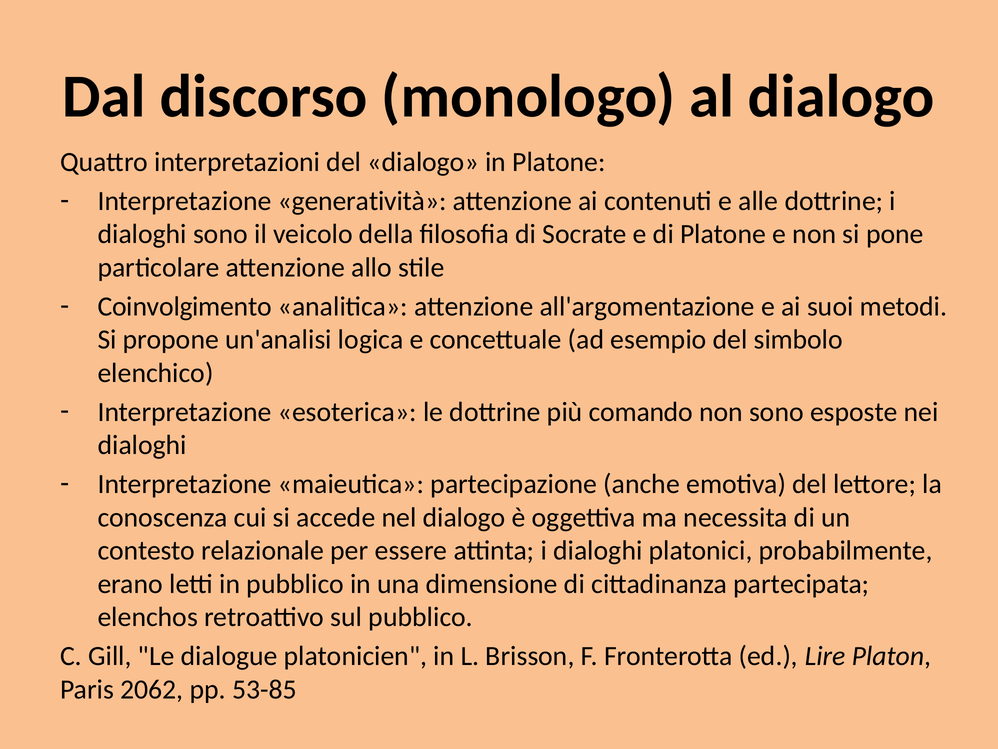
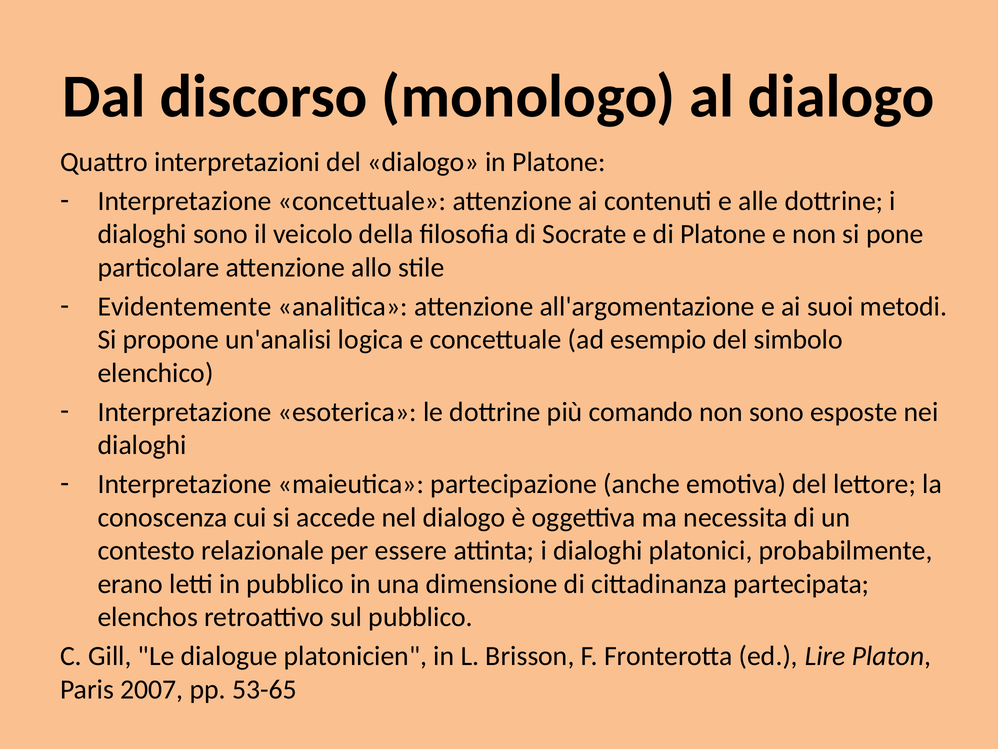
Interpretazione generatività: generatività -> concettuale (362, 201)
Coinvolgimento: Coinvolgimento -> Evidentemente (185, 306)
2062: 2062 -> 2007 (152, 689)
53-85: 53-85 -> 53-65 (265, 689)
